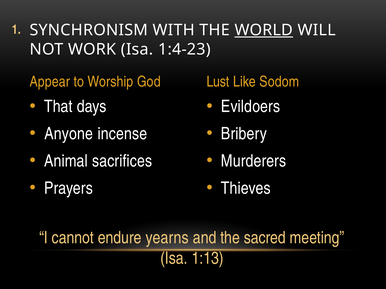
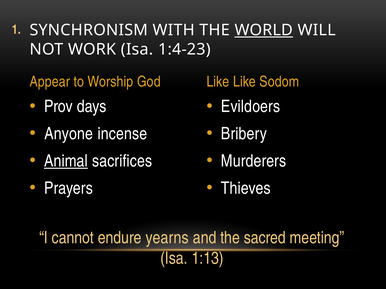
God Lust: Lust -> Like (218, 82)
That: That -> Prov (58, 107)
Animal underline: none -> present (66, 161)
